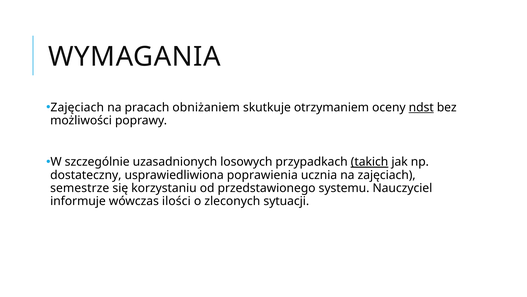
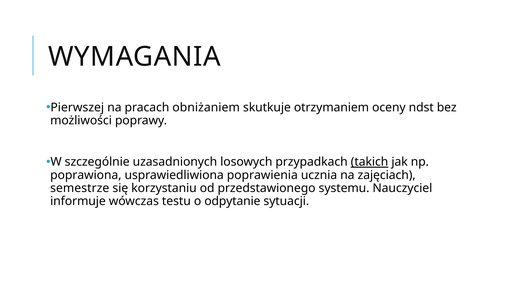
Zajęciach: Zajęciach -> Pierwszej (77, 107)
ndst underline: present -> none (421, 107)
dostateczny: dostateczny -> poprawiona (86, 175)
ilości: ilości -> testu (176, 201)
zleconych: zleconych -> odpytanie (232, 201)
